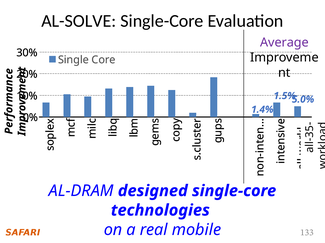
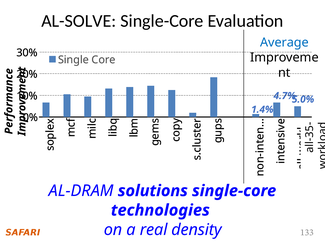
Average colour: purple -> blue (284, 43)
1.5%: 1.5% -> 4.7% (285, 96)
designed: designed -> solutions (153, 191)
mobile: mobile -> density (197, 230)
